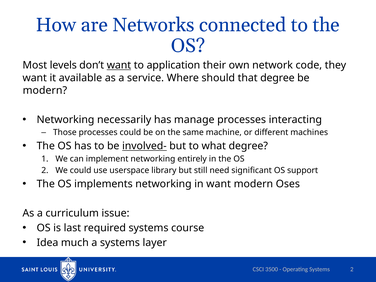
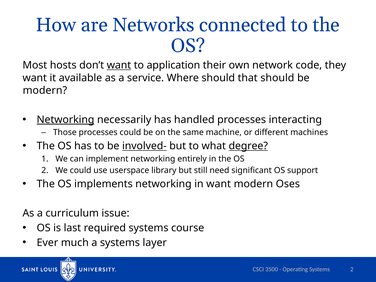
levels: levels -> hosts (63, 65)
that degree: degree -> should (277, 78)
Networking underline: none -> present (66, 120)
manage: manage -> handled (194, 120)
degree underline: none -> present (248, 146)
Idea: Idea -> Ever (47, 243)
